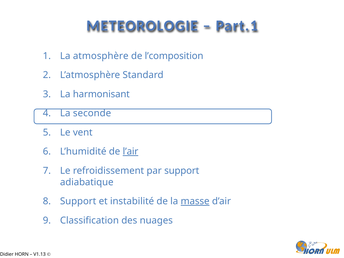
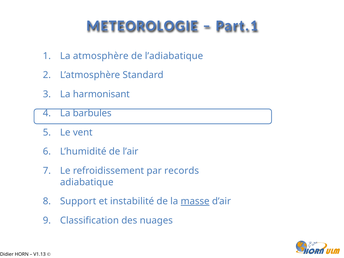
l’composition: l’composition -> l’adiabatique (174, 56)
seconde: seconde -> barbules (92, 113)
l’air underline: present -> none (131, 152)
par support: support -> records (182, 171)
